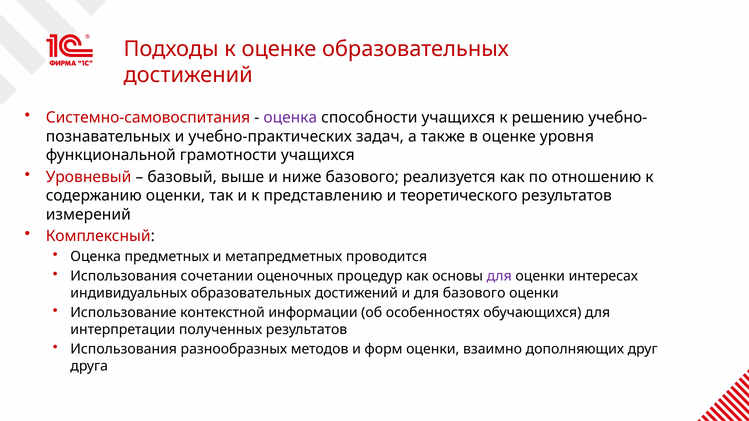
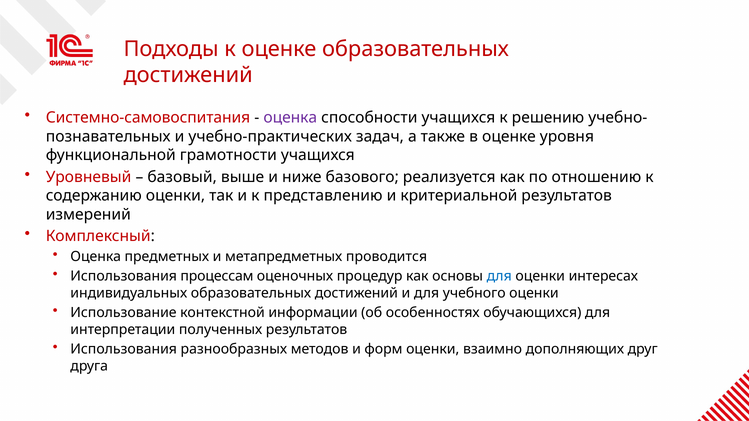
теоретического: теоретического -> критериальной (459, 196)
сочетании: сочетании -> процессам (217, 277)
для colour: purple -> blue (499, 277)
для базового: базового -> учебного (474, 293)
